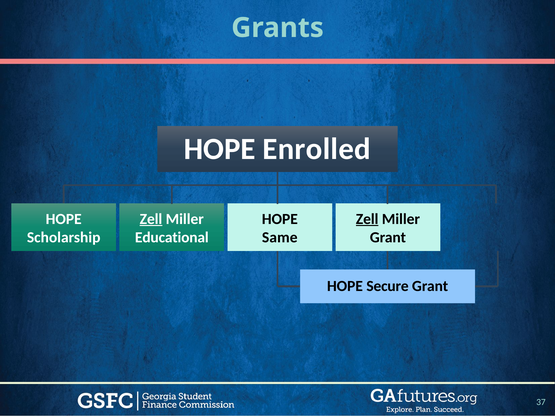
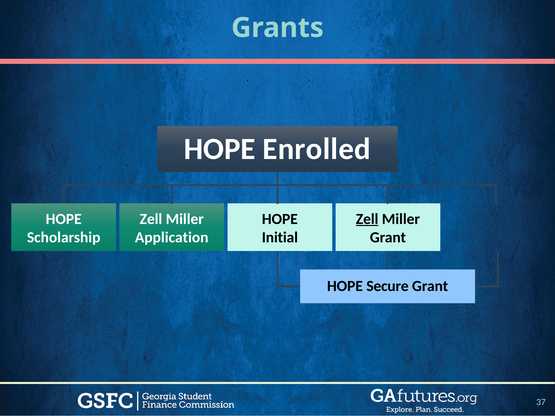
Zell underline: present -> none (151, 219)
Educational: Educational -> Application (172, 238)
Same: Same -> Initial (280, 238)
